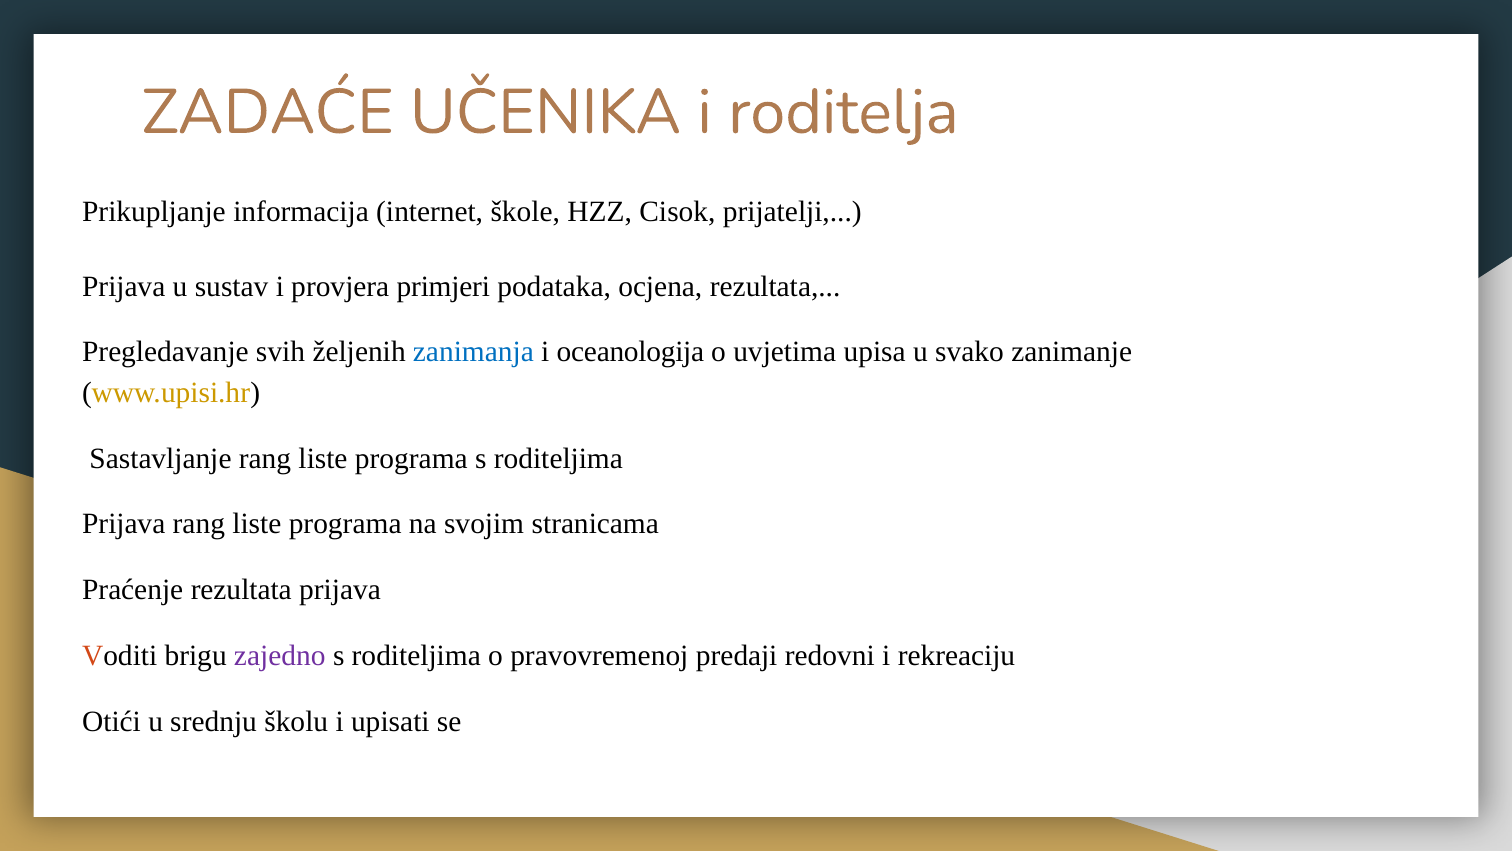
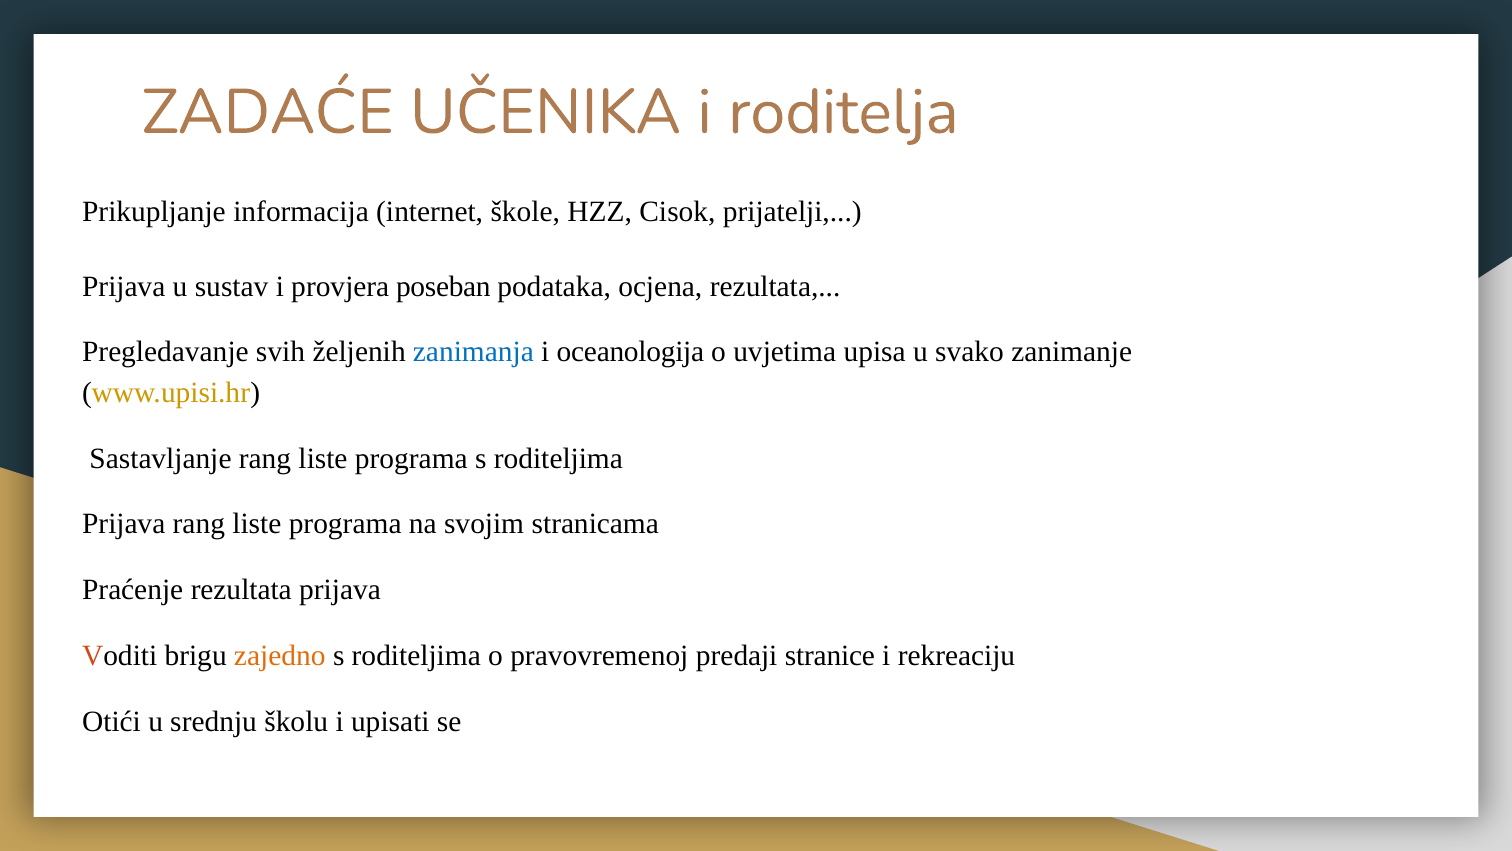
primjeri: primjeri -> poseban (443, 286)
zajedno colour: purple -> orange (280, 655)
redovni: redovni -> stranice (830, 655)
